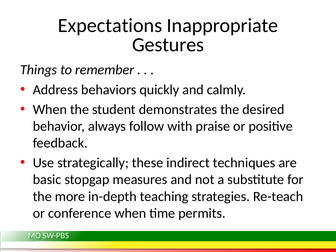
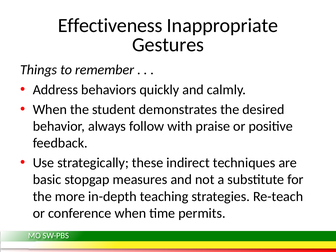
Expectations: Expectations -> Effectiveness (110, 25)
